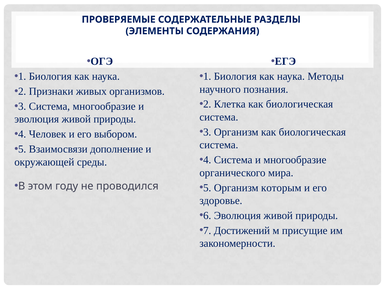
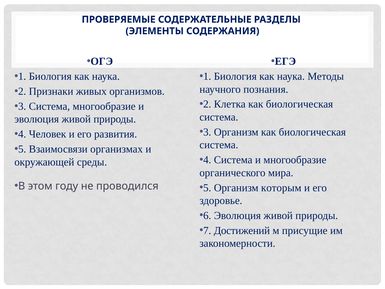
выбором: выбором -> развития (116, 134)
дополнение: дополнение -> организмах (117, 149)
